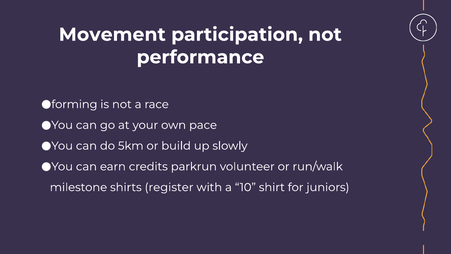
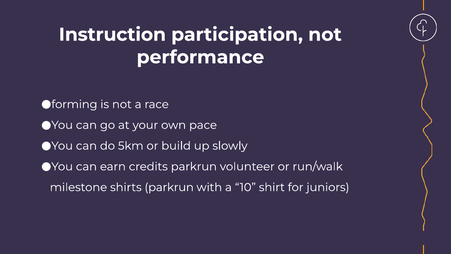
Movement: Movement -> Instruction (112, 35)
shirts register: register -> parkrun (169, 187)
